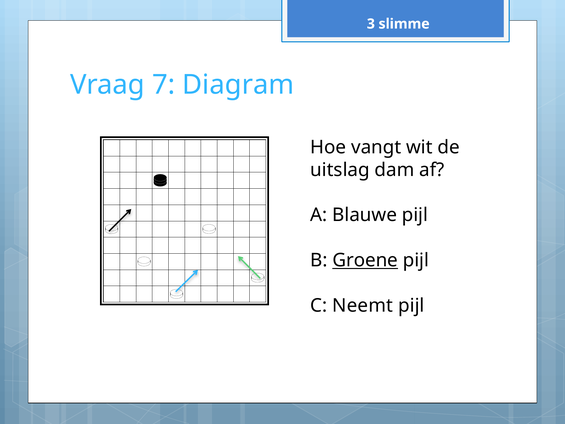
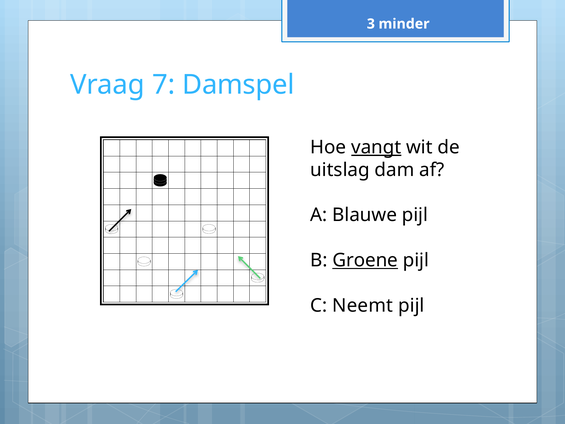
slimme: slimme -> minder (404, 24)
Diagram: Diagram -> Damspel (238, 85)
vangt underline: none -> present (376, 147)
